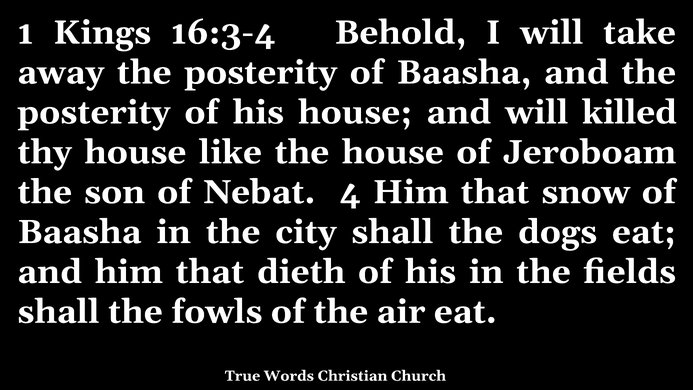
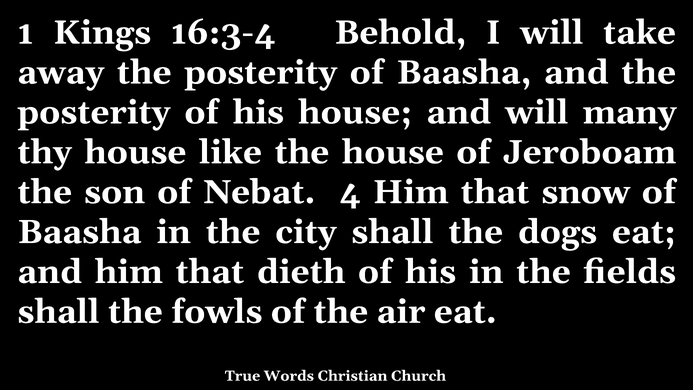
killed: killed -> many (629, 112)
